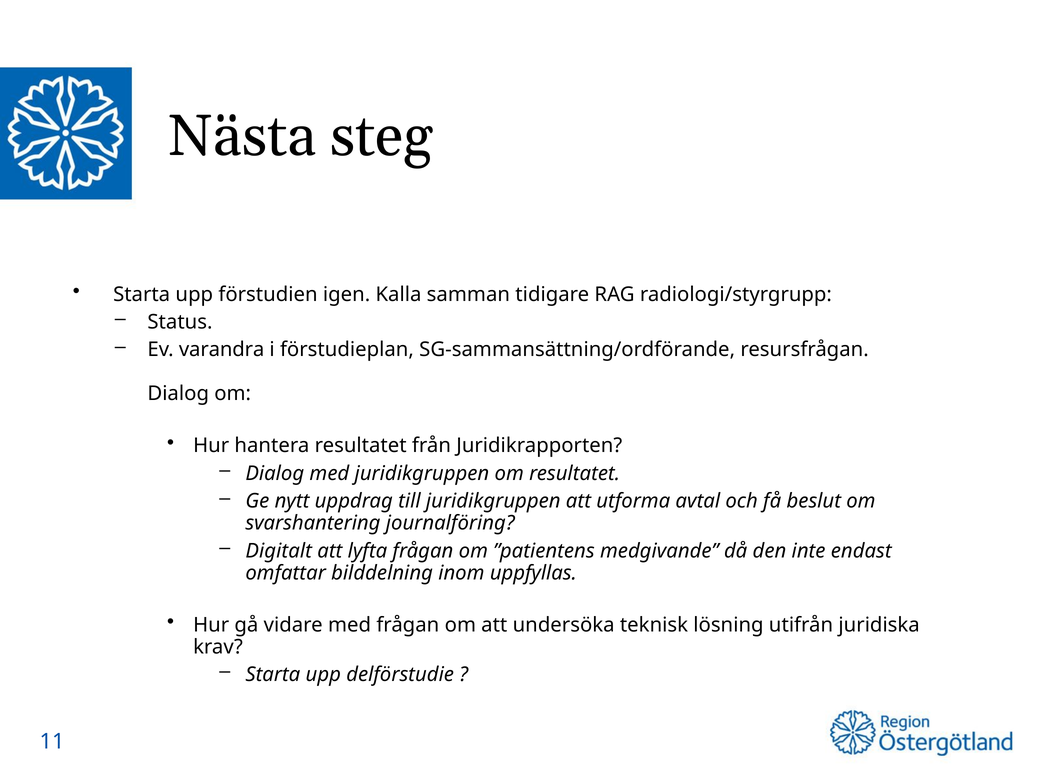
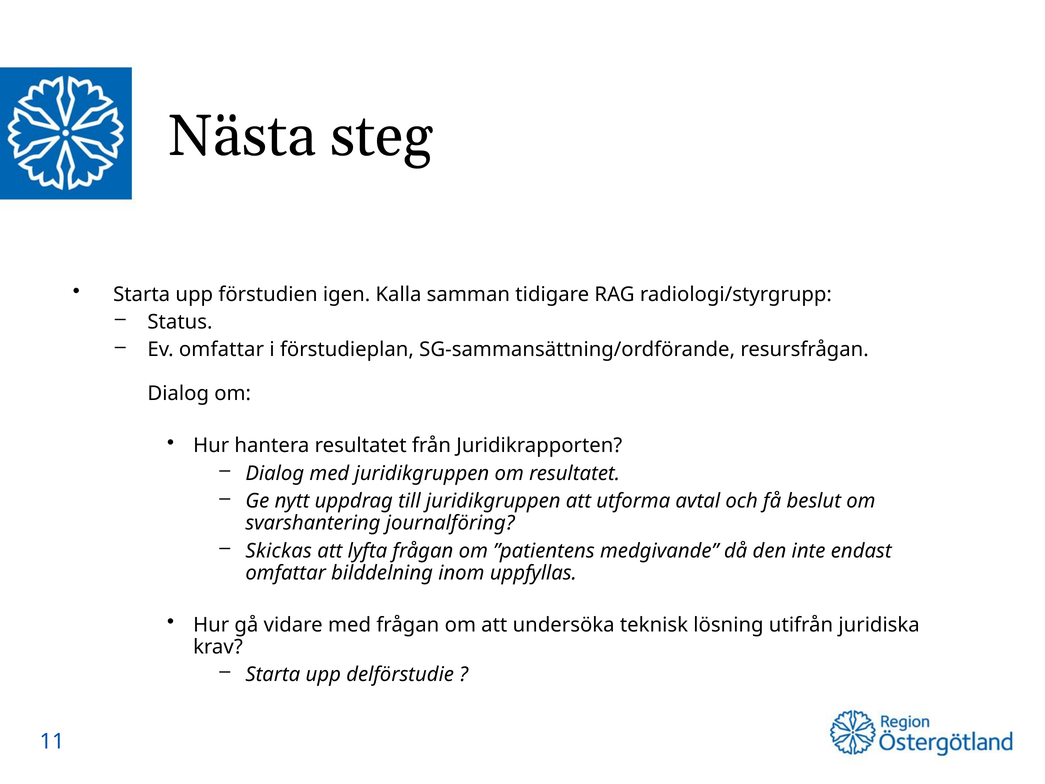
Ev varandra: varandra -> omfattar (221, 350)
Digitalt: Digitalt -> Skickas (279, 551)
